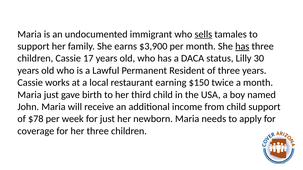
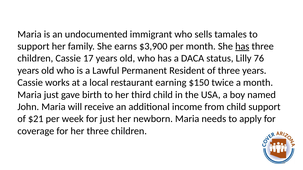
sells underline: present -> none (203, 34)
30: 30 -> 76 (259, 59)
$78: $78 -> $21 (36, 119)
